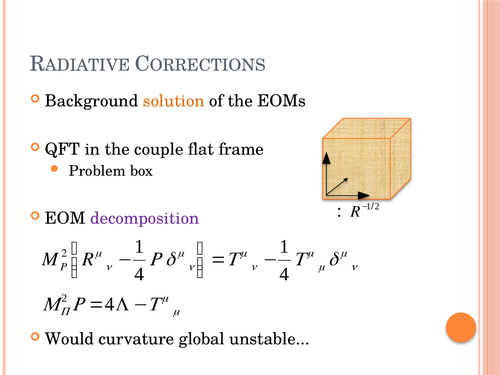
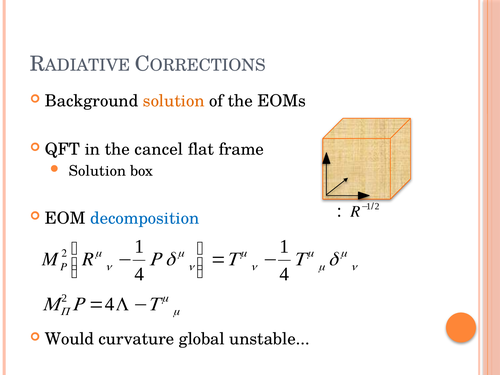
couple: couple -> cancel (159, 149)
Problem: Problem -> Solution (97, 171)
decomposition colour: purple -> blue (145, 218)
